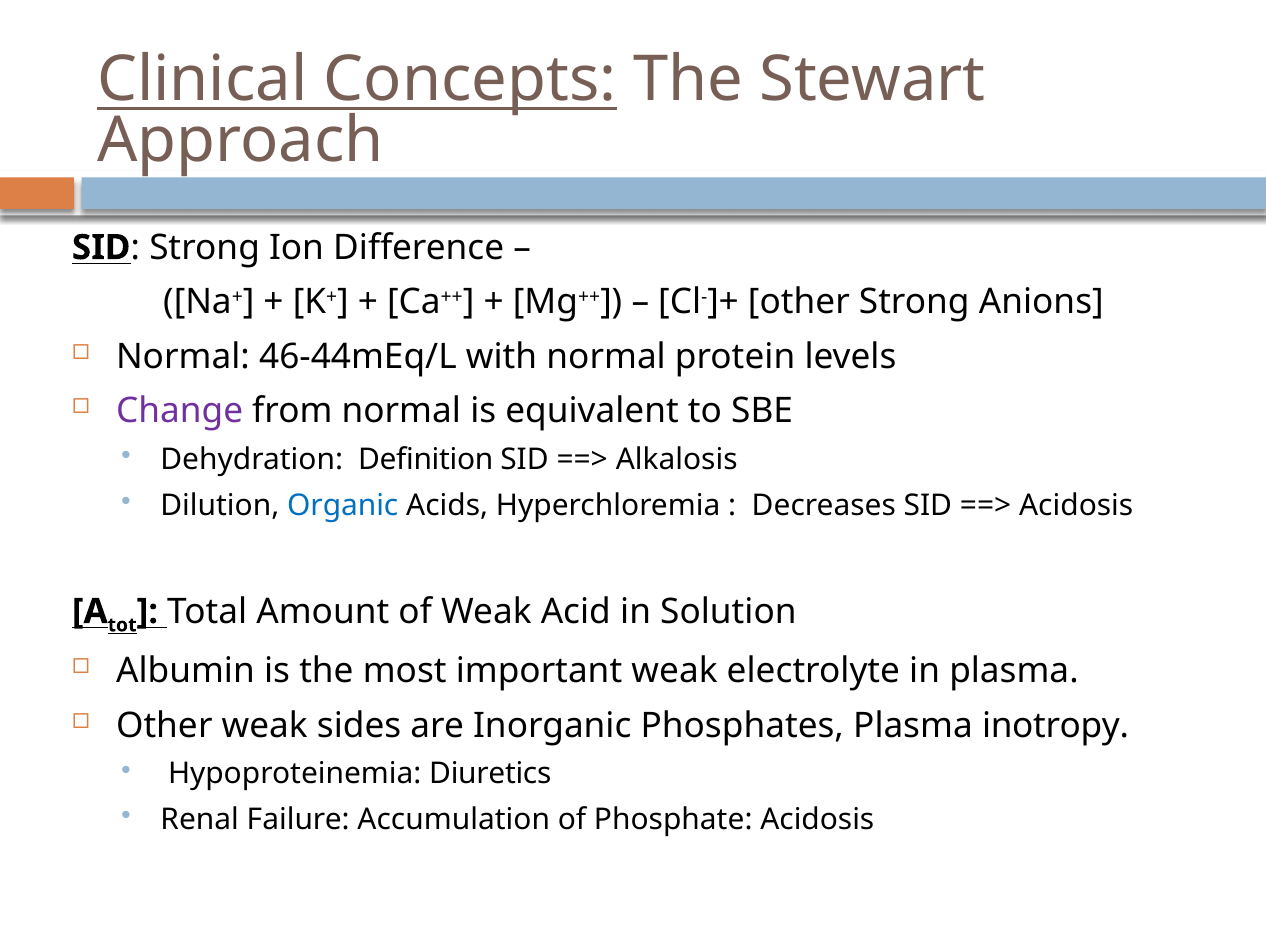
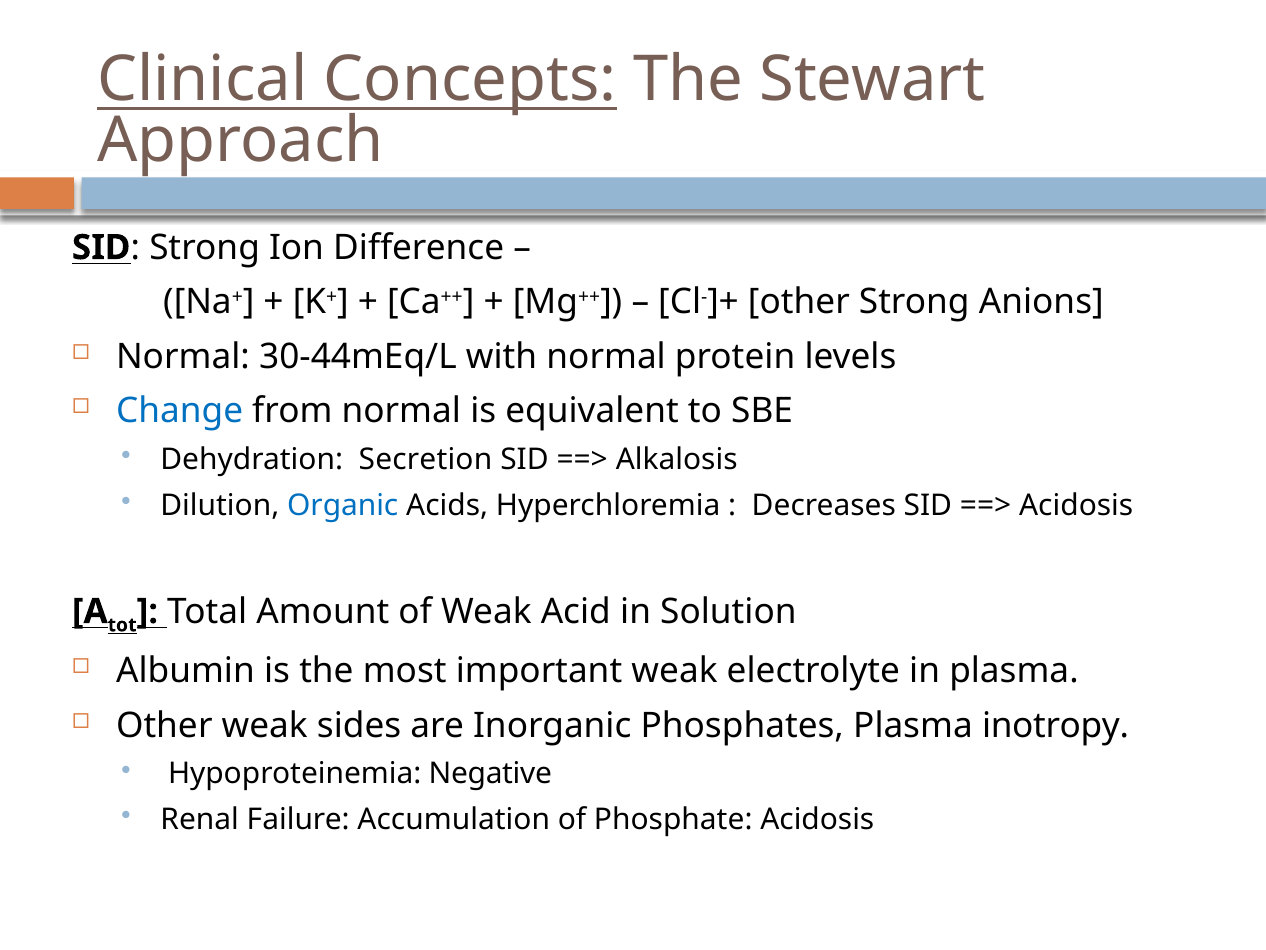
46-44mEq/L: 46-44mEq/L -> 30-44mEq/L (358, 356)
Change colour: purple -> blue (180, 411)
Definition: Definition -> Secretion (425, 459)
Diuretics: Diuretics -> Negative (490, 774)
